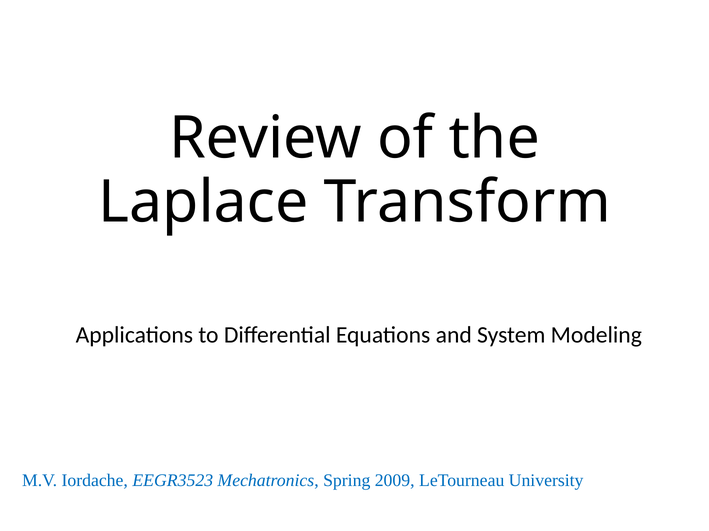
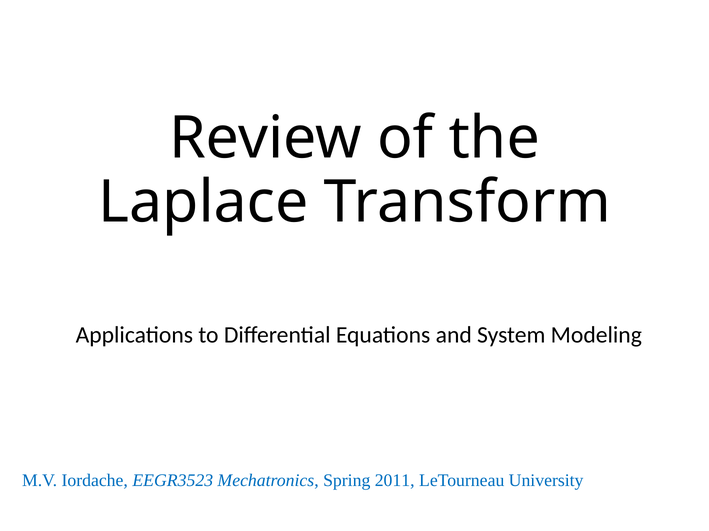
2009: 2009 -> 2011 (395, 481)
